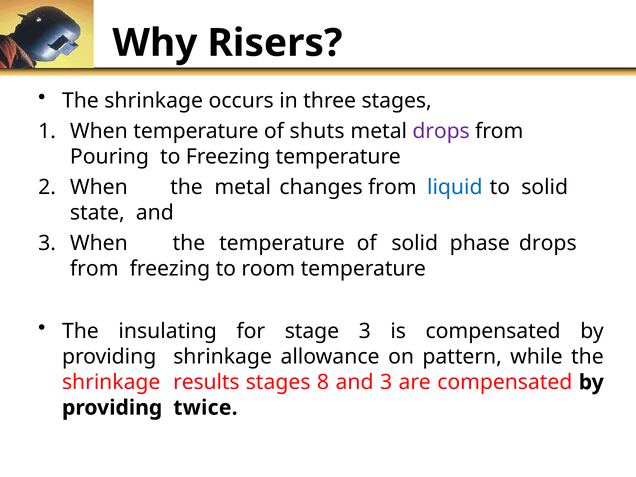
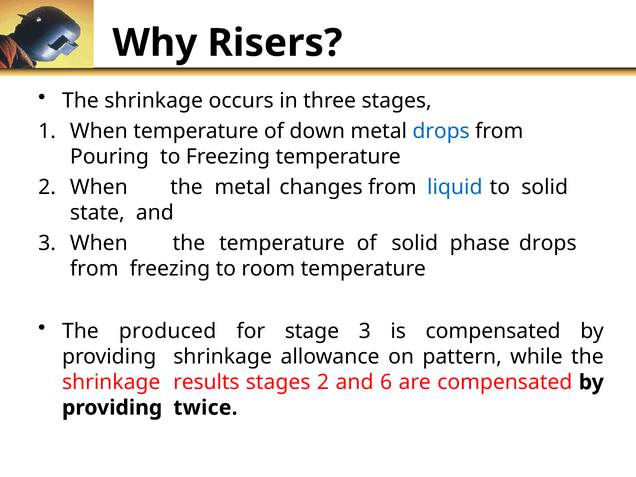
shuts: shuts -> down (317, 131)
drops colour: purple -> blue (441, 131)
insulating: insulating -> produced (168, 331)
stages 8: 8 -> 2 (323, 382)
3: 3 -> 6 (386, 382)
